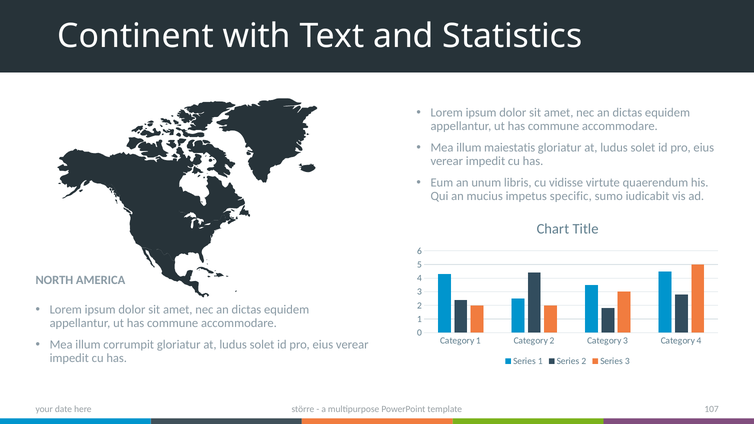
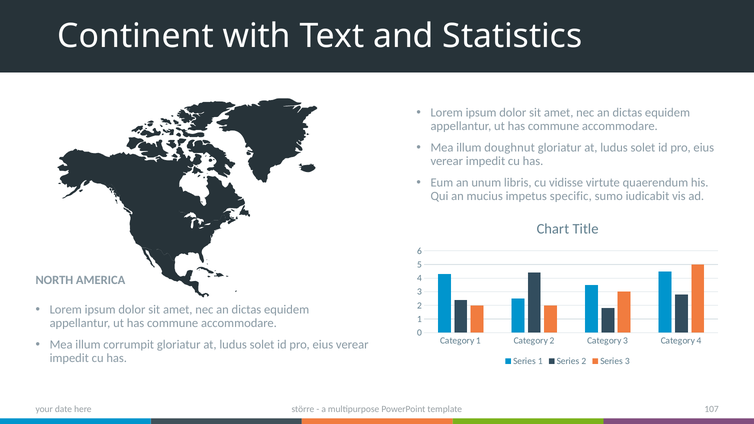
maiestatis: maiestatis -> doughnut (510, 148)
